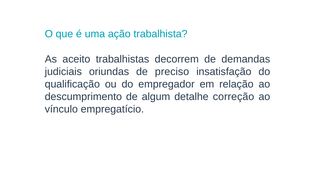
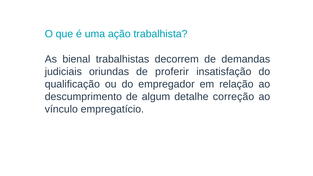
aceito: aceito -> bienal (76, 59)
preciso: preciso -> proferir (172, 72)
